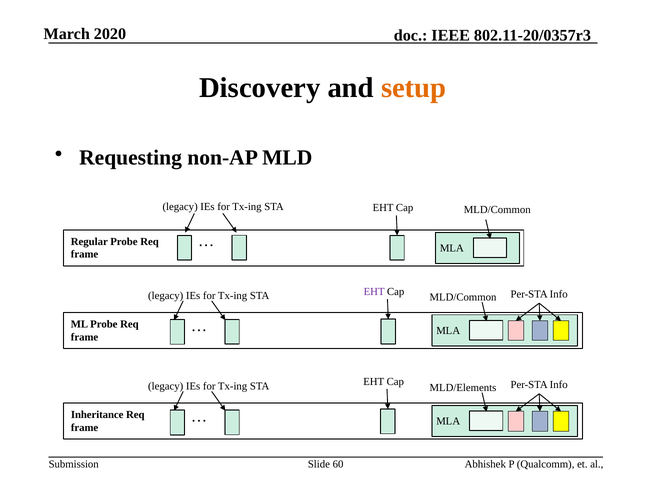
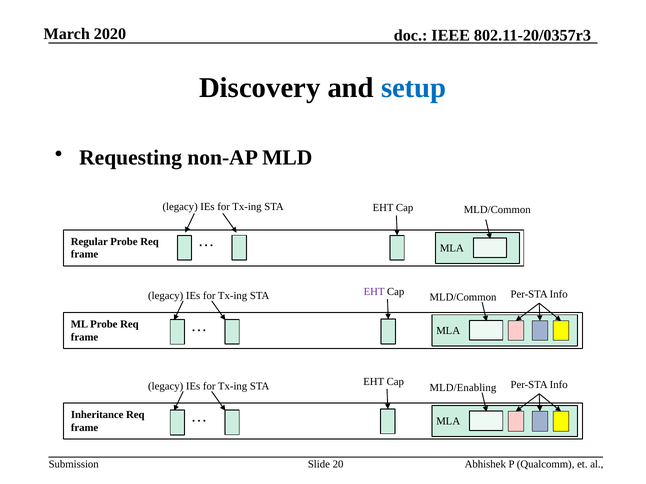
setup colour: orange -> blue (414, 88)
MLD/Elements: MLD/Elements -> MLD/Enabling (463, 388)
60: 60 -> 20 (338, 465)
